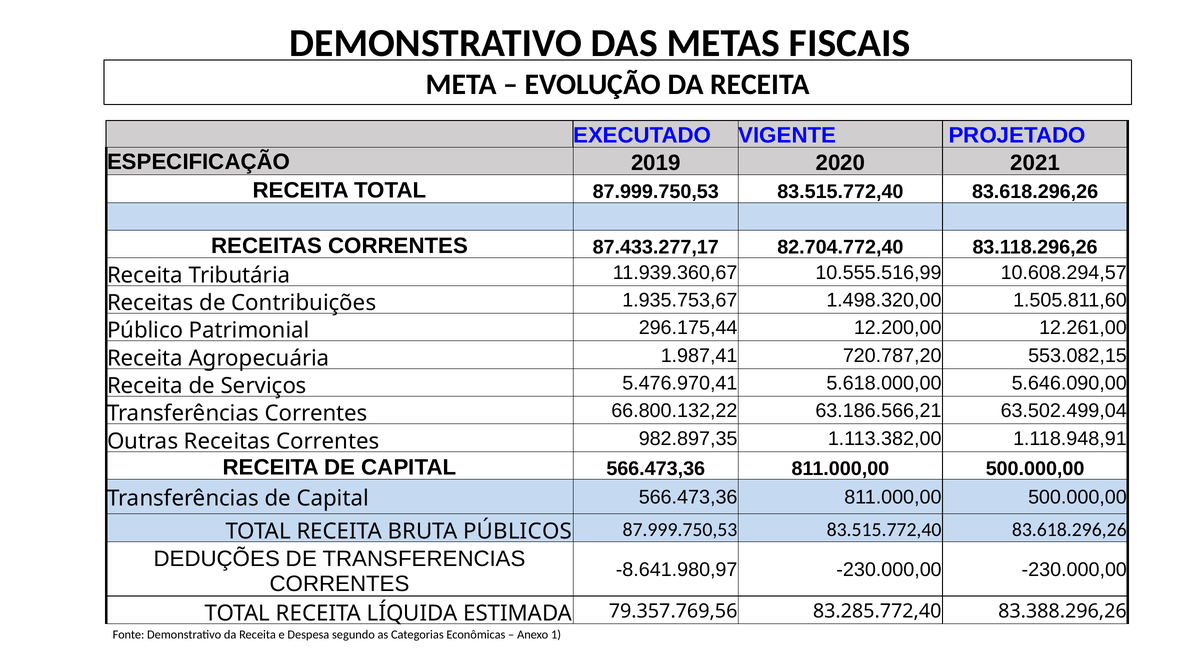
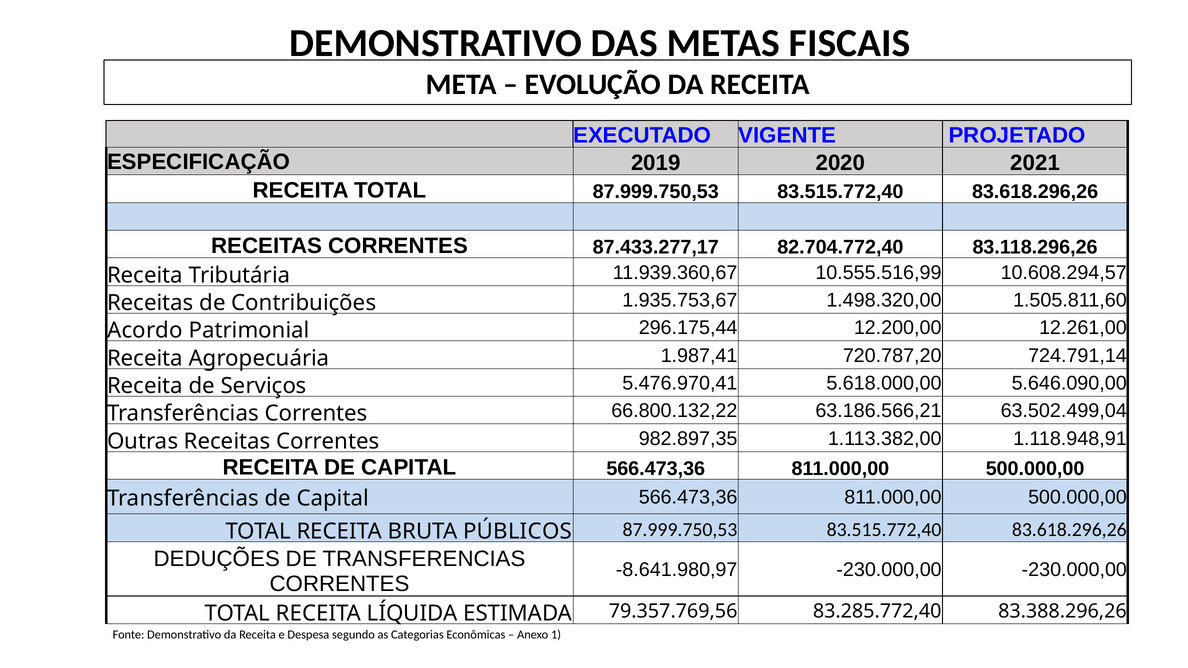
Público: Público -> Acordo (145, 331)
553.082,15: 553.082,15 -> 724.791,14 (1078, 356)
